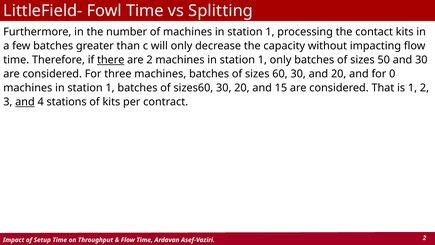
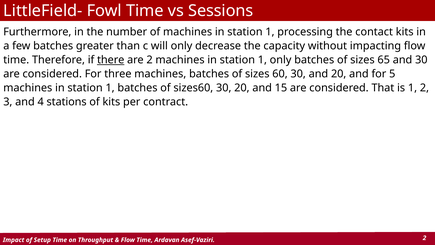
Splitting: Splitting -> Sessions (221, 11)
50: 50 -> 65 (384, 60)
0: 0 -> 5 (392, 74)
and underline: present -> none (25, 102)
